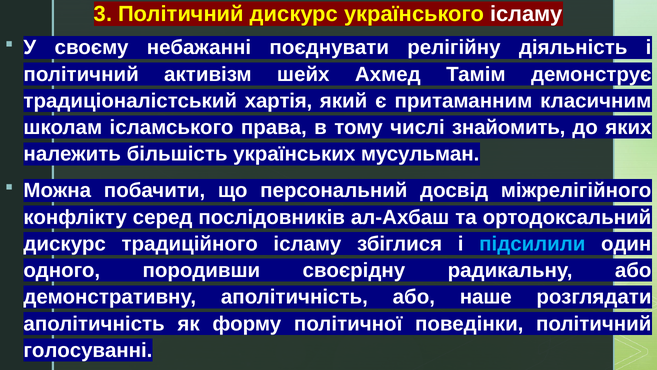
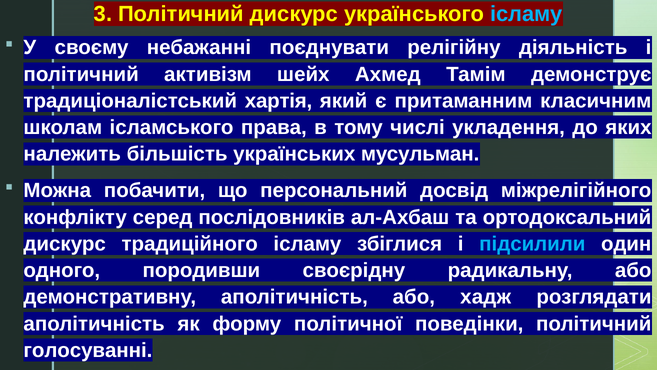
ісламу colour: white -> light blue (526, 14)
знайомить: знайомить -> укладення (509, 127)
наше: наше -> хадж (486, 297)
